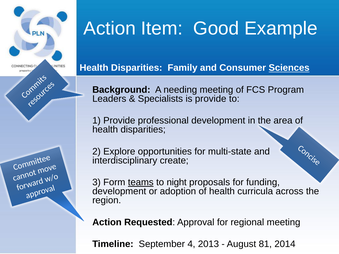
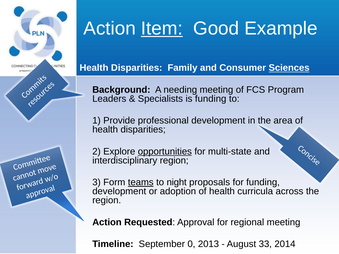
Item underline: none -> present (162, 28)
is provide: provide -> funding (211, 99)
opportunities underline: none -> present (165, 152)
create: create -> region (174, 161)
4: 4 -> 0 (191, 244)
81: 81 -> 33 (265, 244)
